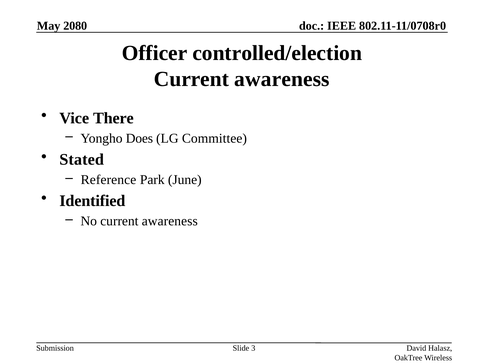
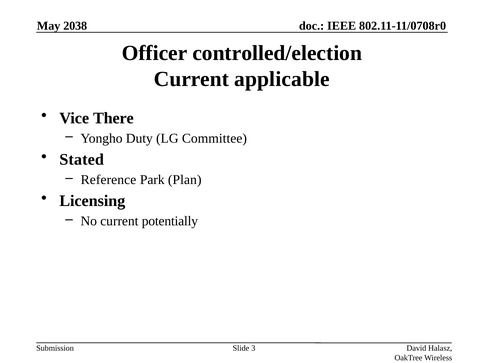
2080: 2080 -> 2038 (75, 26)
awareness: awareness -> applicable (282, 79)
Does: Does -> Duty (139, 138)
June: June -> Plan (185, 180)
Identified: Identified -> Licensing (92, 201)
No current awareness: awareness -> potentially (170, 221)
